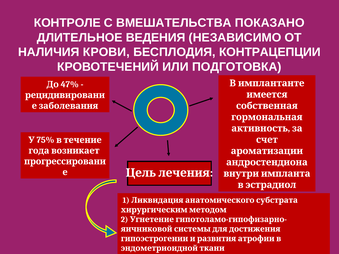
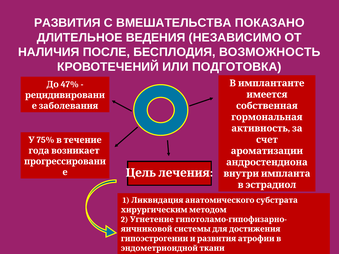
КОНТРОЛЕ: КОНТРОЛЕ -> РАЗВИТИЯ (67, 23)
КРОВИ: КРОВИ -> ПОСЛЕ (106, 52)
КОНТРАЦЕПЦИИ: КОНТРАЦЕПЦИИ -> ВОЗМОЖНОСТЬ (270, 52)
